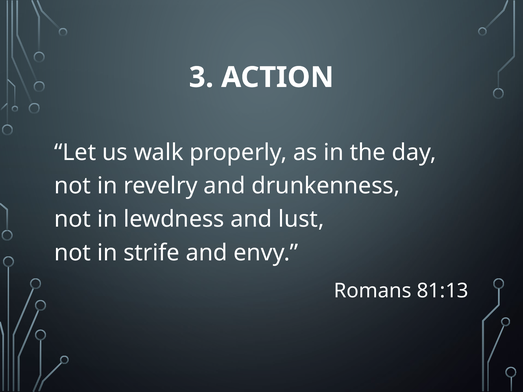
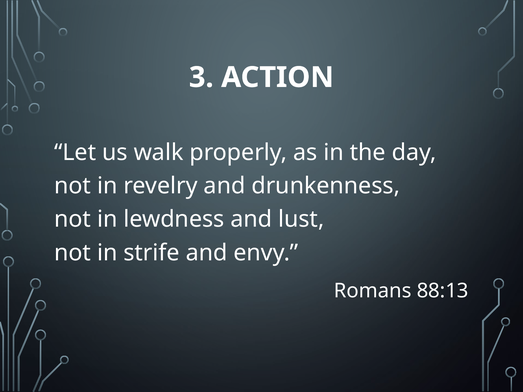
81:13: 81:13 -> 88:13 (443, 291)
